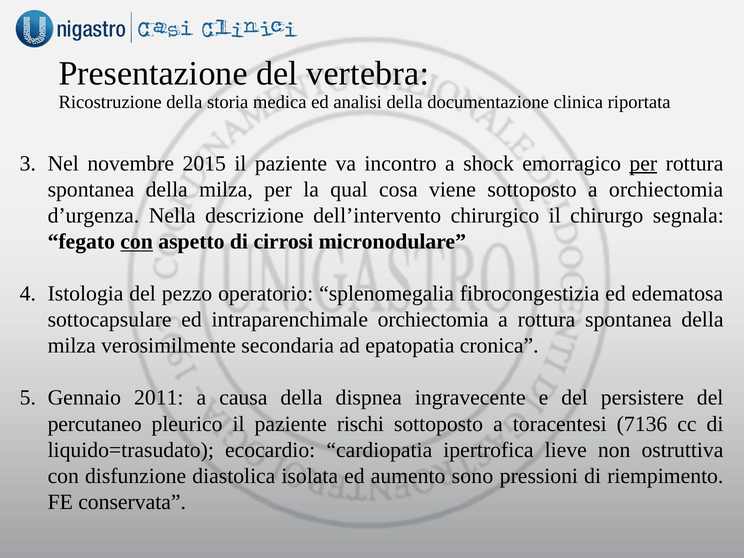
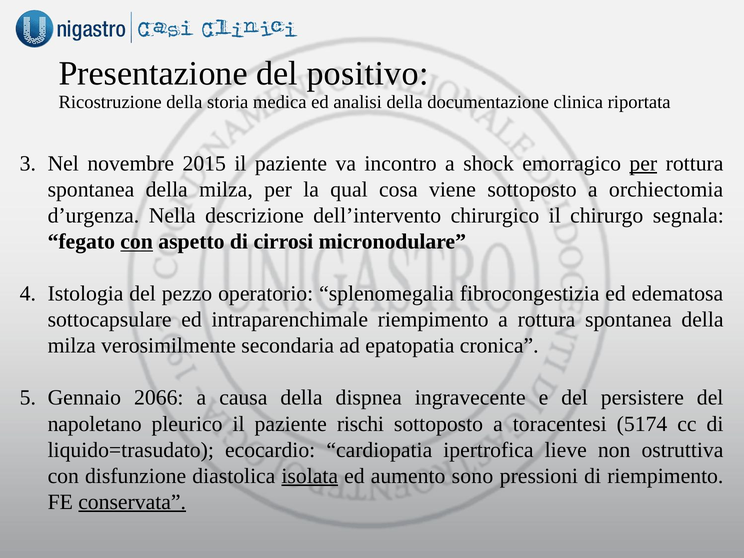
vertebra: vertebra -> positivo (368, 73)
intraparenchimale orchiectomia: orchiectomia -> riempimento (433, 320)
2011: 2011 -> 2066 (159, 398)
percutaneo: percutaneo -> napoletano (95, 424)
7136: 7136 -> 5174 (642, 424)
isolata underline: none -> present (310, 476)
conservata underline: none -> present (132, 502)
